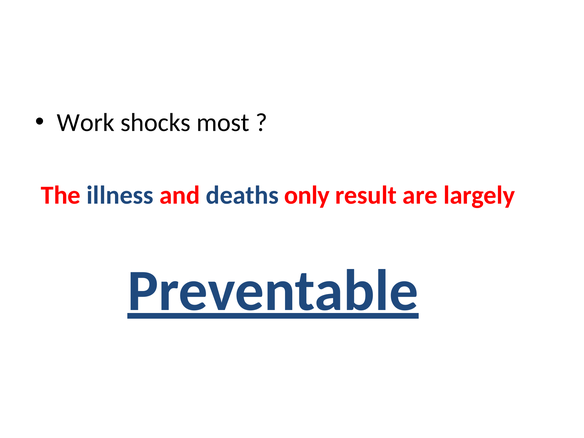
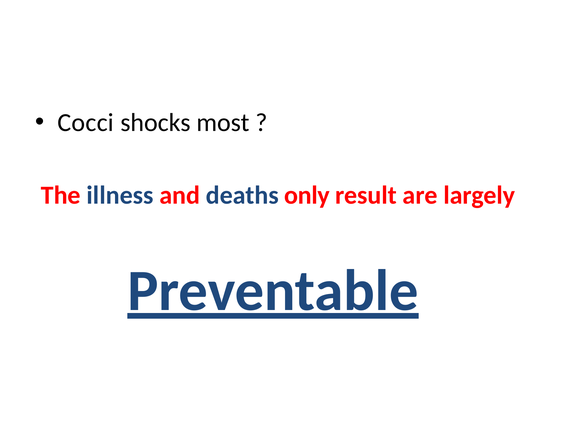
Work: Work -> Cocci (86, 123)
